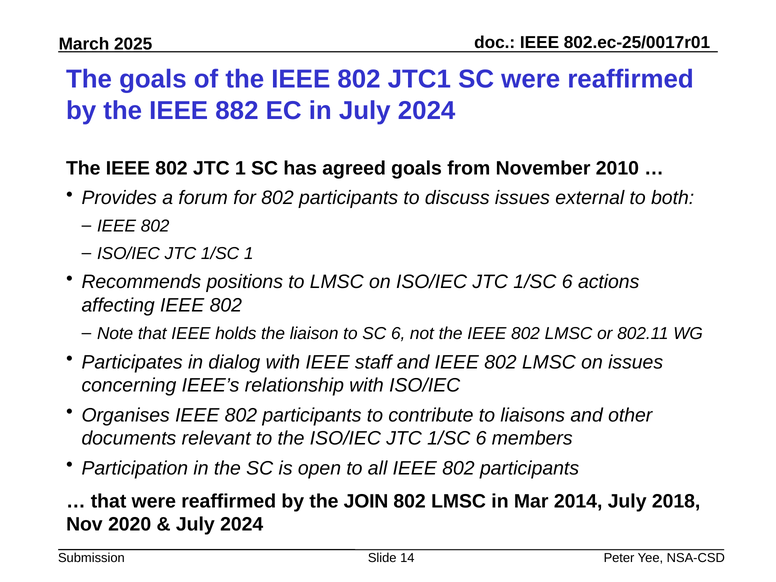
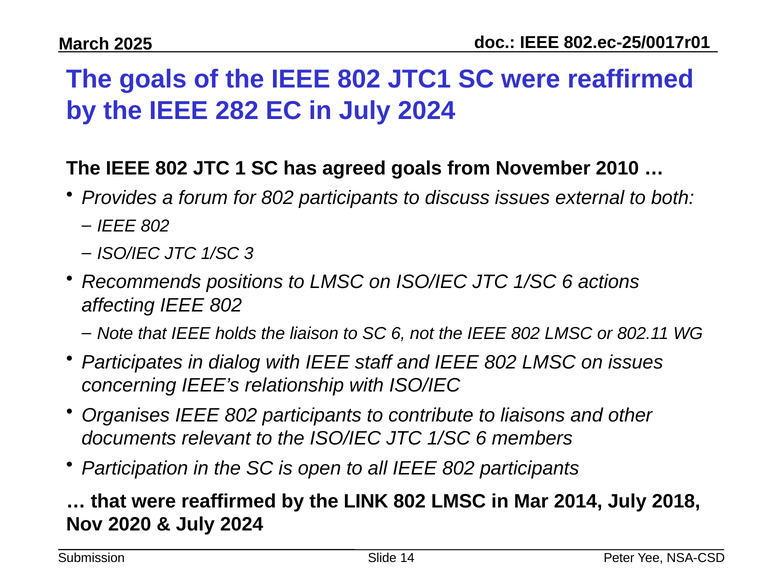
882: 882 -> 282 (237, 110)
1/SC 1: 1 -> 3 (249, 253)
JOIN: JOIN -> LINK (366, 501)
